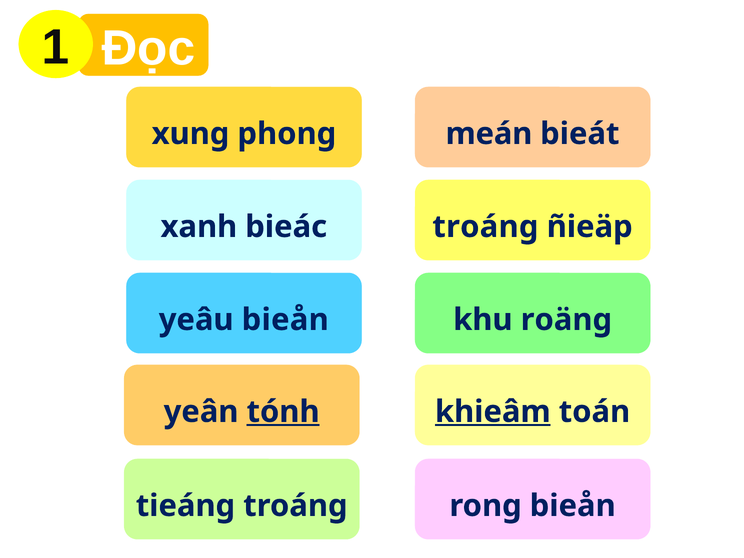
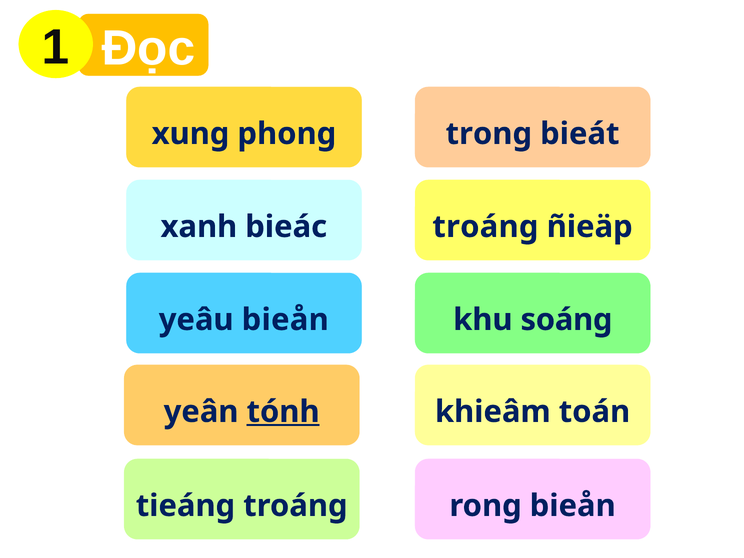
meán: meán -> trong (489, 134)
roäng: roäng -> soáng (567, 320)
khieâm underline: present -> none (493, 412)
